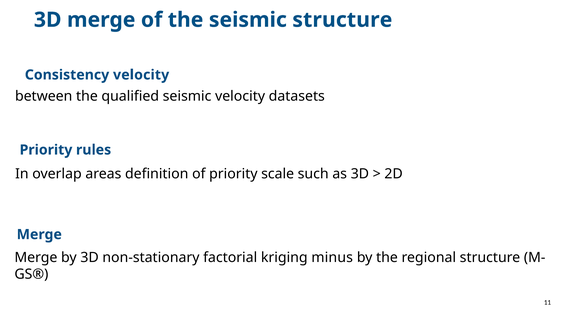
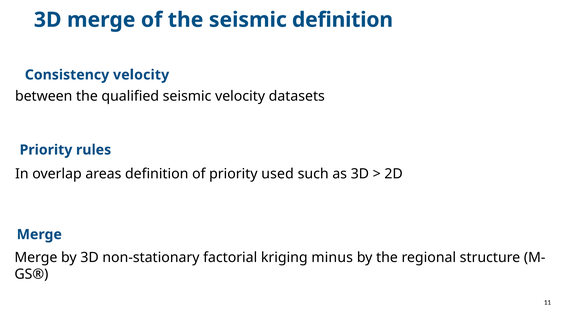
seismic structure: structure -> definition (343, 20)
scale: scale -> used (278, 174)
